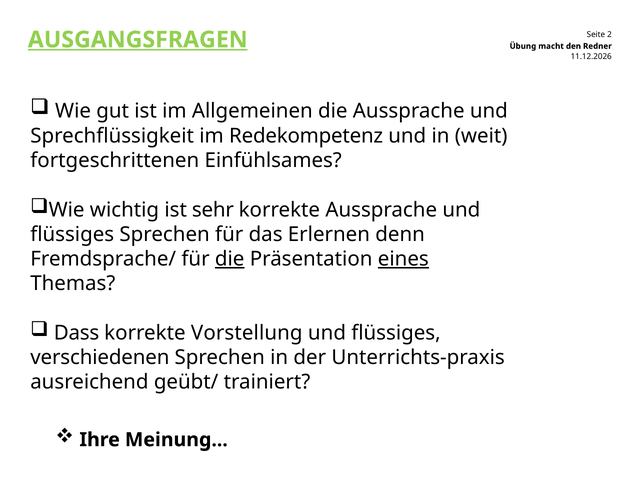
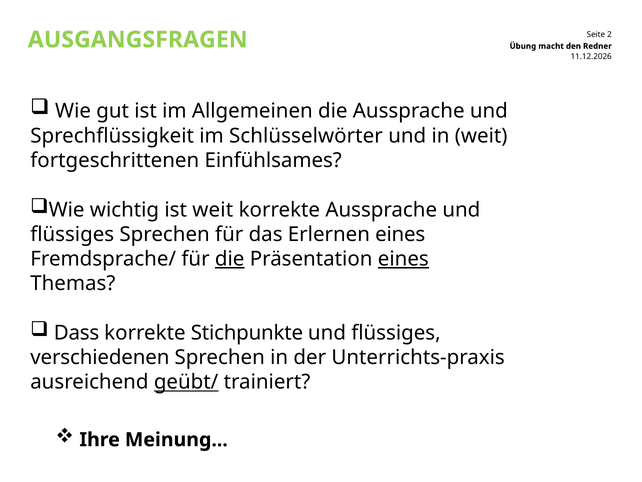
AUSGANGSFRAGEN underline: present -> none (138, 40)
Redekompetenz: Redekompetenz -> Schlüsselwörter (306, 136)
ist sehr: sehr -> weit (213, 210)
Erlernen denn: denn -> eines (400, 234)
Vorstellung: Vorstellung -> Stichpunkte (247, 333)
geübt/ underline: none -> present (186, 382)
